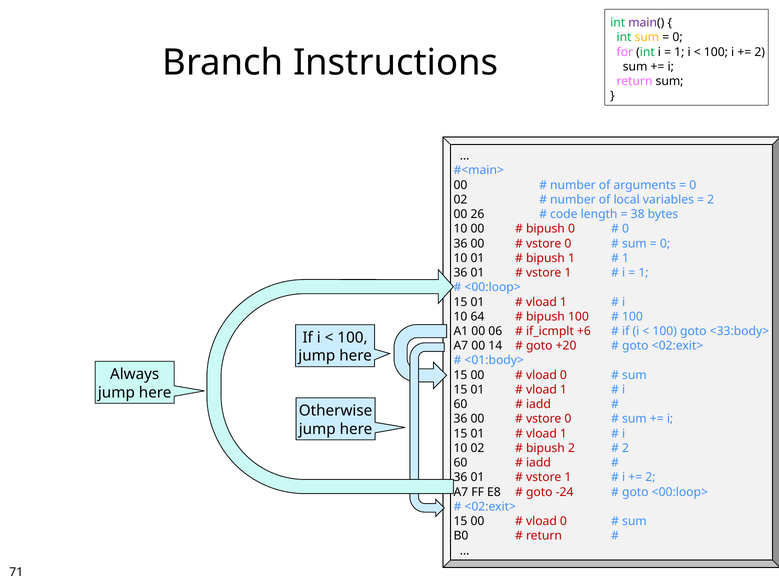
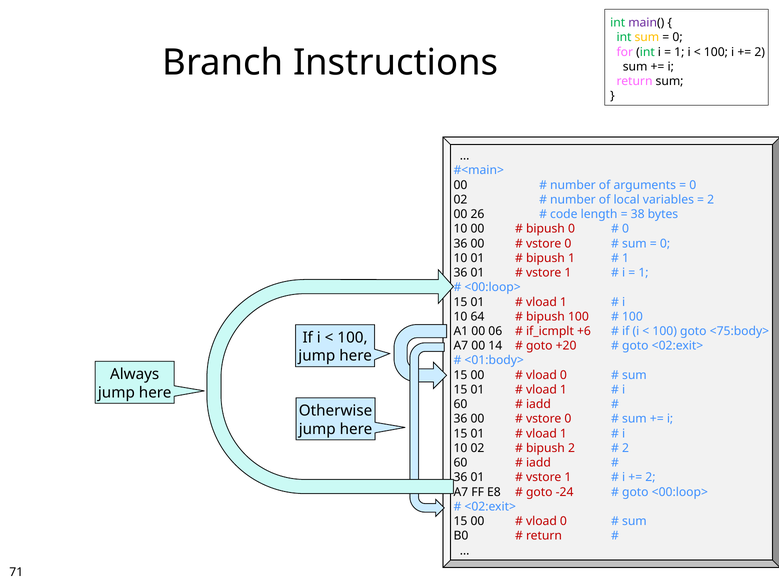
<33:body>: <33:body> -> <75:body> (739, 331)
